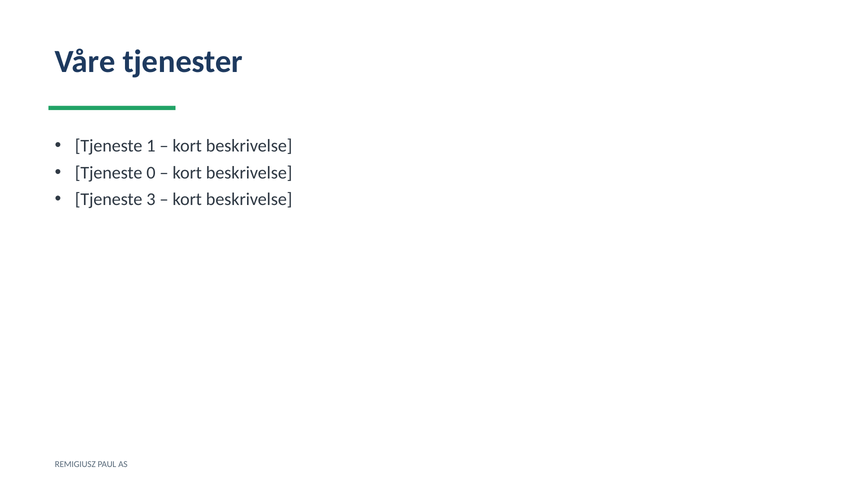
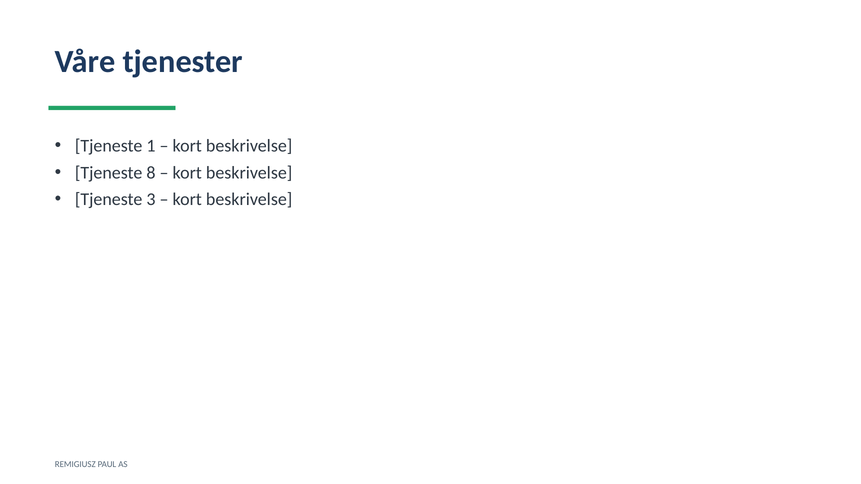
0: 0 -> 8 (151, 173)
